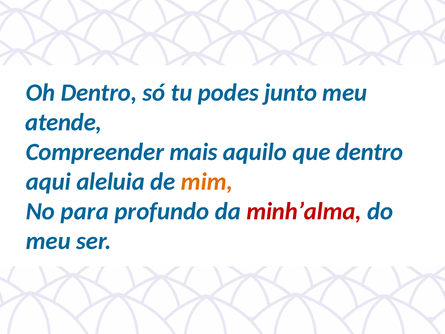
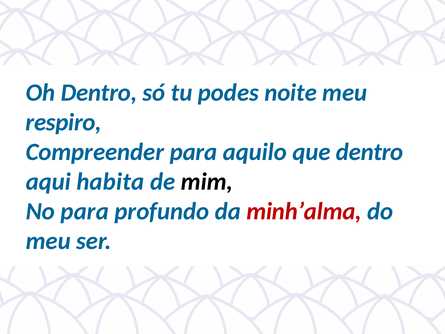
junto: junto -> noite (291, 92)
atende: atende -> respiro (64, 122)
Compreender mais: mais -> para (194, 152)
aleluia: aleluia -> habita (110, 181)
mim colour: orange -> black (207, 181)
